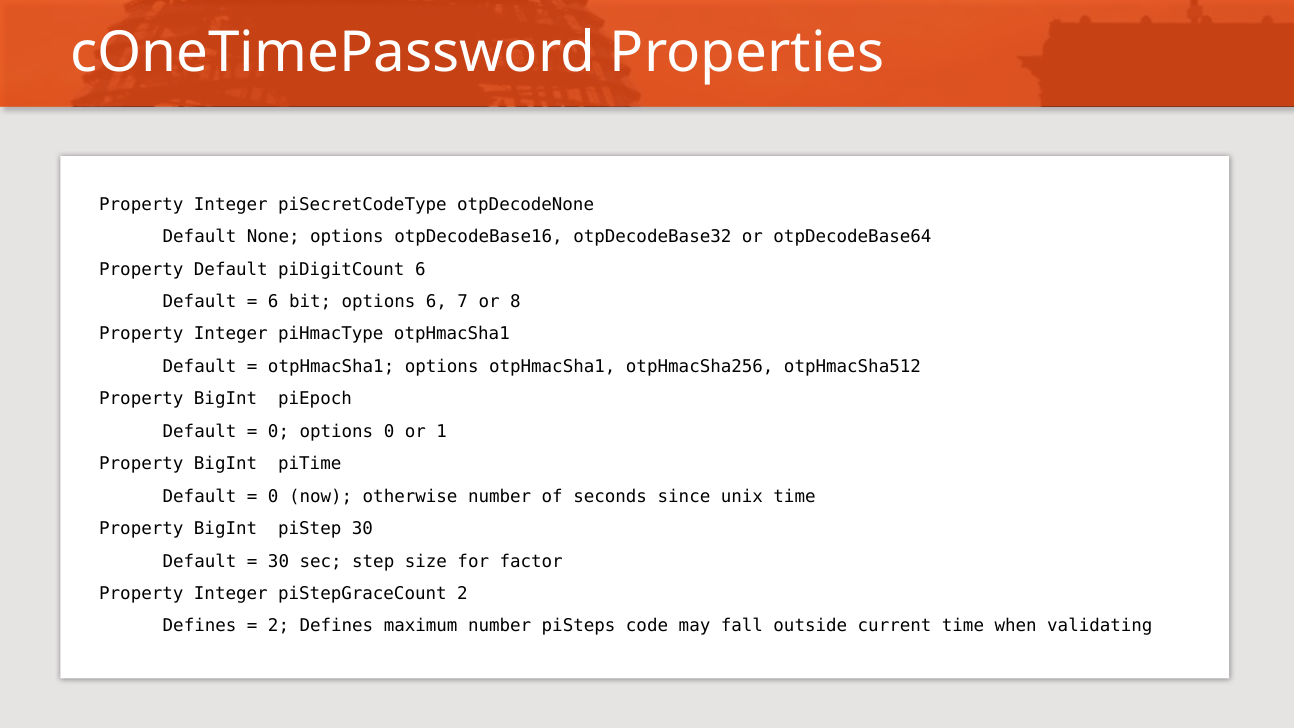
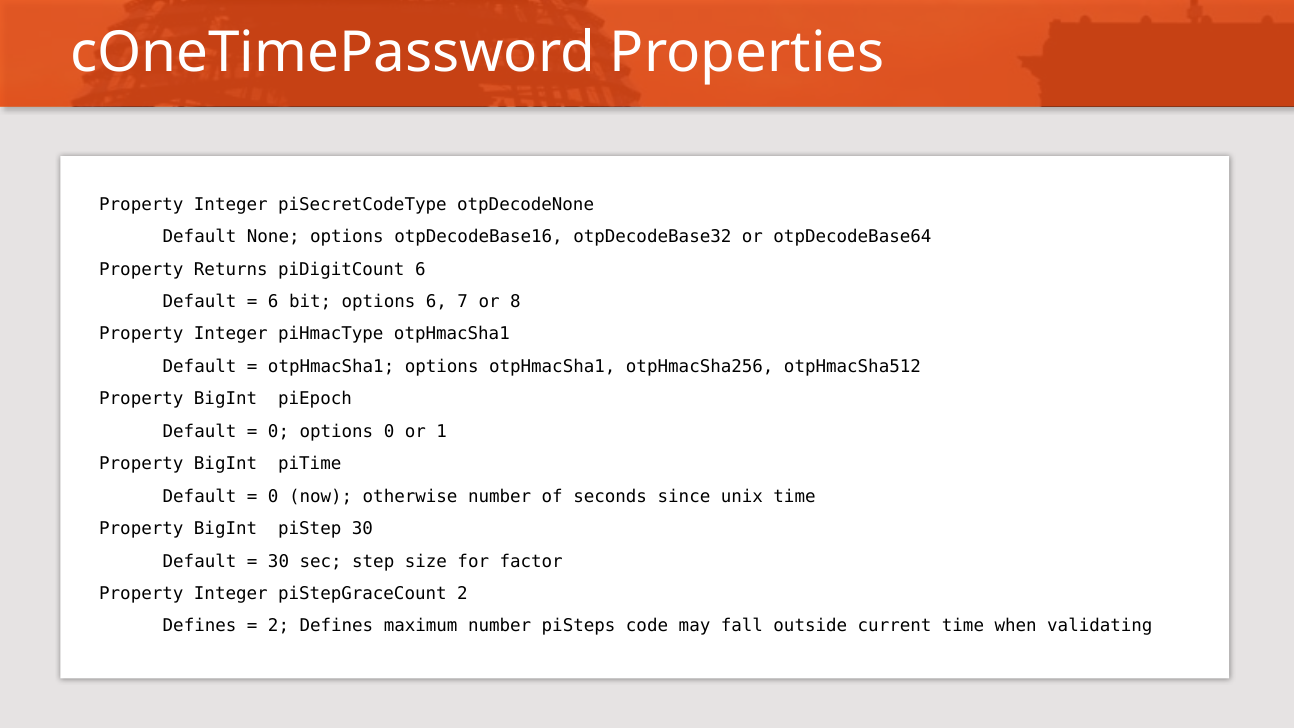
Property Default: Default -> Returns (231, 269)
